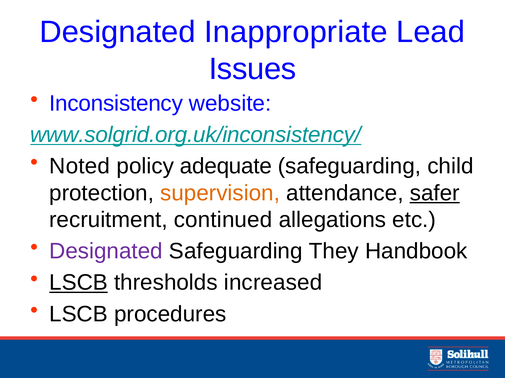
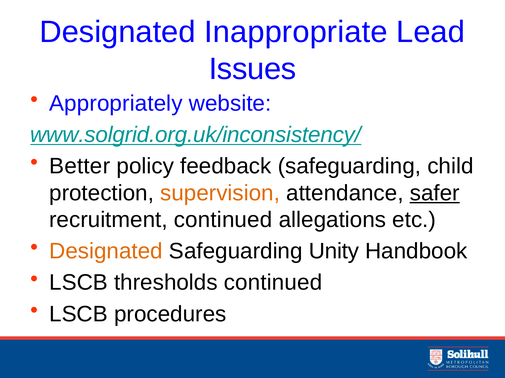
Inconsistency: Inconsistency -> Appropriately (116, 104)
Noted: Noted -> Better (80, 166)
adequate: adequate -> feedback (226, 166)
Designated colour: purple -> orange (106, 252)
They: They -> Unity (334, 252)
LSCB underline: present -> none (79, 283)
thresholds increased: increased -> continued (273, 283)
